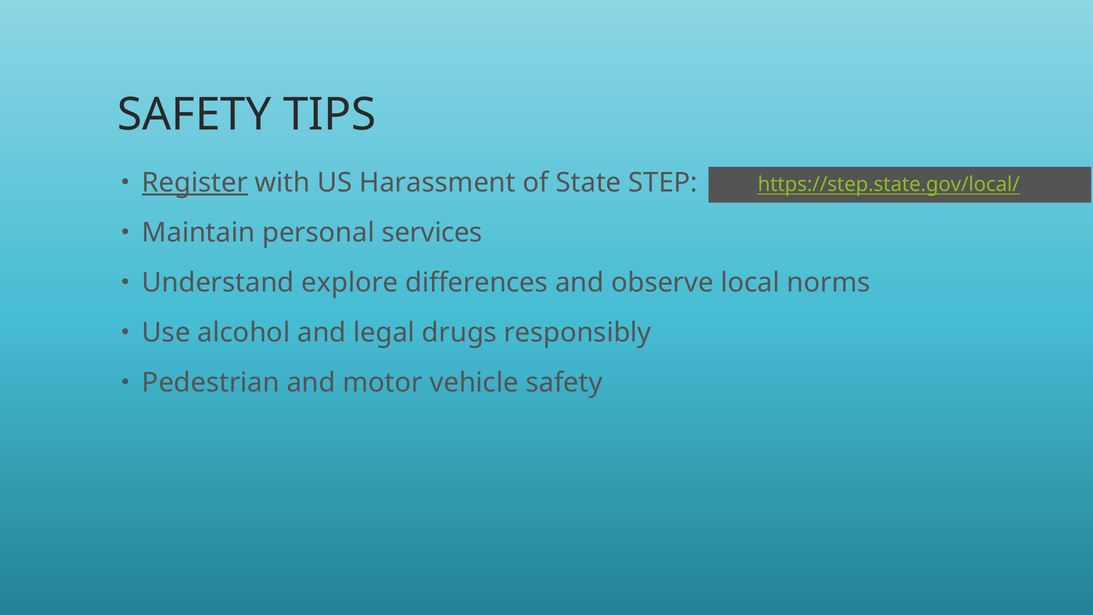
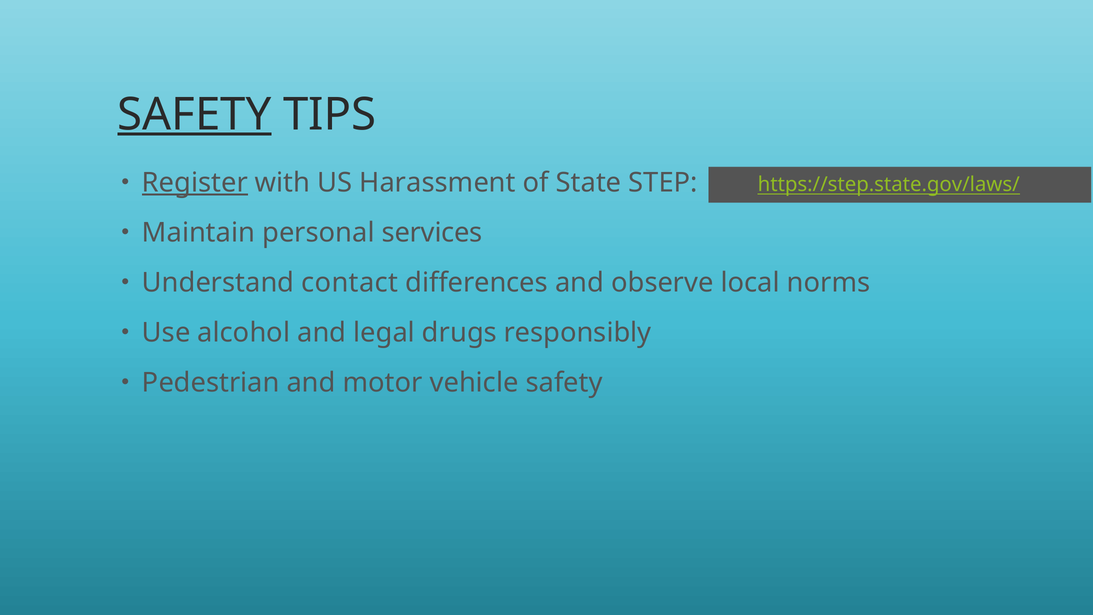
SAFETY underline: none -> present (194, 114)
https://step.state.gov/local/: https://step.state.gov/local/ -> https://step.state.gov/laws/ (889, 185)
explore: explore -> contact (350, 283)
